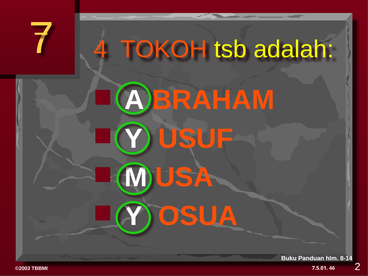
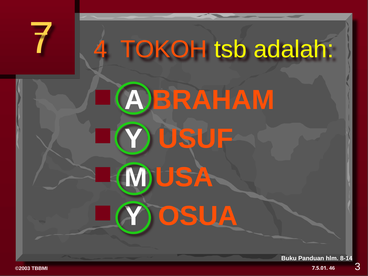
2: 2 -> 3 (358, 267)
